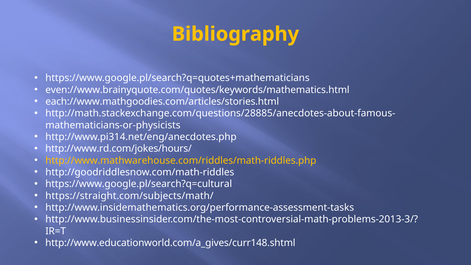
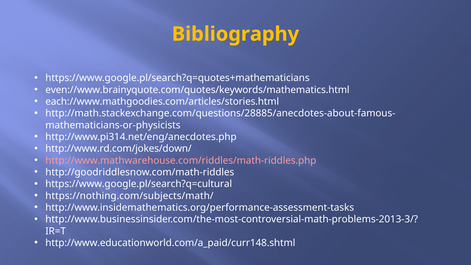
http://www.rd.com/jokes/hours/: http://www.rd.com/jokes/hours/ -> http://www.rd.com/jokes/down/ (119, 149)
http://www.mathwarehouse.com/riddles/math-riddles.php colour: yellow -> pink (181, 160)
https://straight.com/subjects/math/: https://straight.com/subjects/math/ -> https://nothing.com/subjects/math/ (129, 196)
http://www.educationworld.com/a_gives/curr148.shtml: http://www.educationworld.com/a_gives/curr148.shtml -> http://www.educationworld.com/a_paid/curr148.shtml (170, 243)
